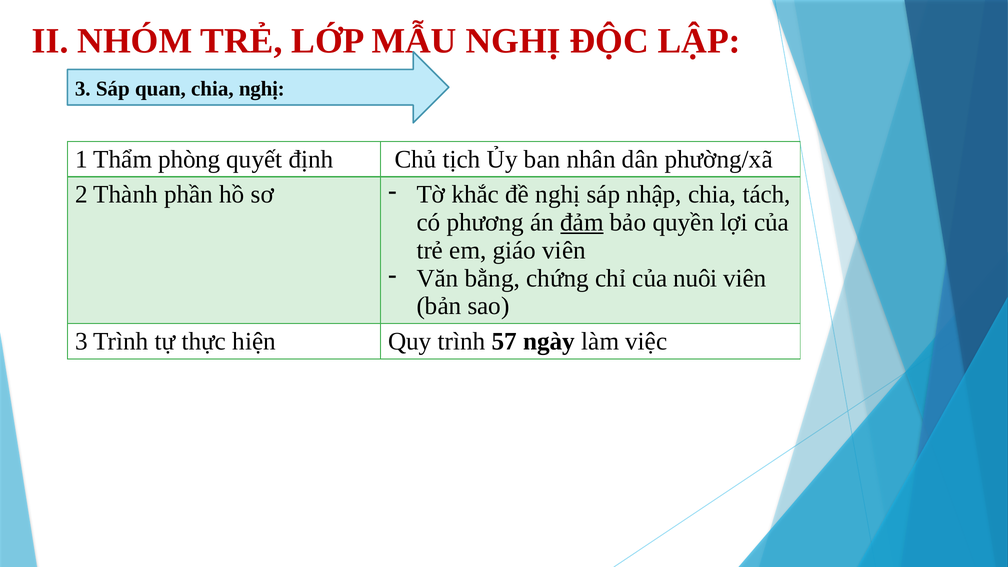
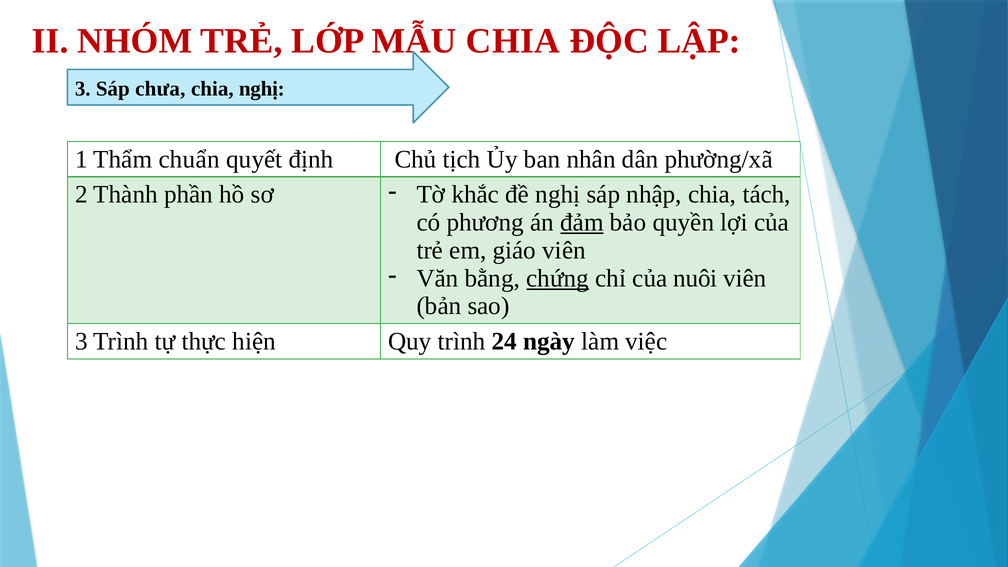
NGHỊ: NGHỊ -> CHIA (513, 41)
quan: quan -> chưa (160, 89)
phòng: phòng -> chuẩn (189, 159)
chứng underline: none -> present (558, 278)
57: 57 -> 24 (504, 342)
